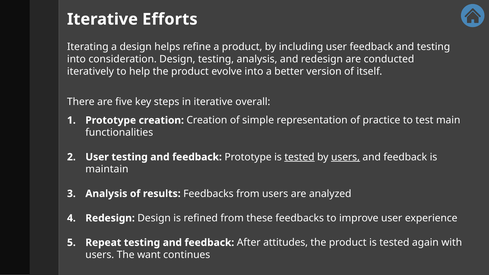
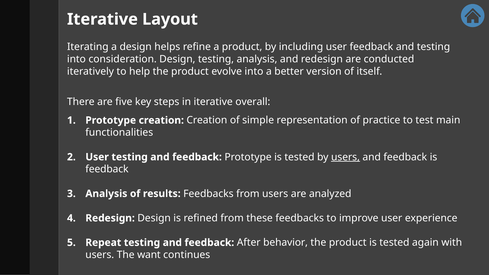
Efforts: Efforts -> Layout (170, 19)
tested underline: present -> none (299, 157)
maintain: maintain -> feedback (107, 169)
attitudes: attitudes -> behavior (286, 243)
